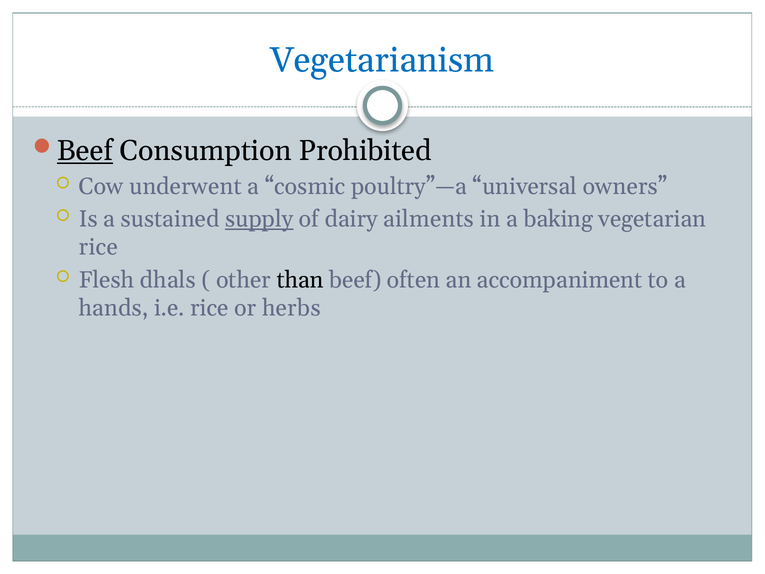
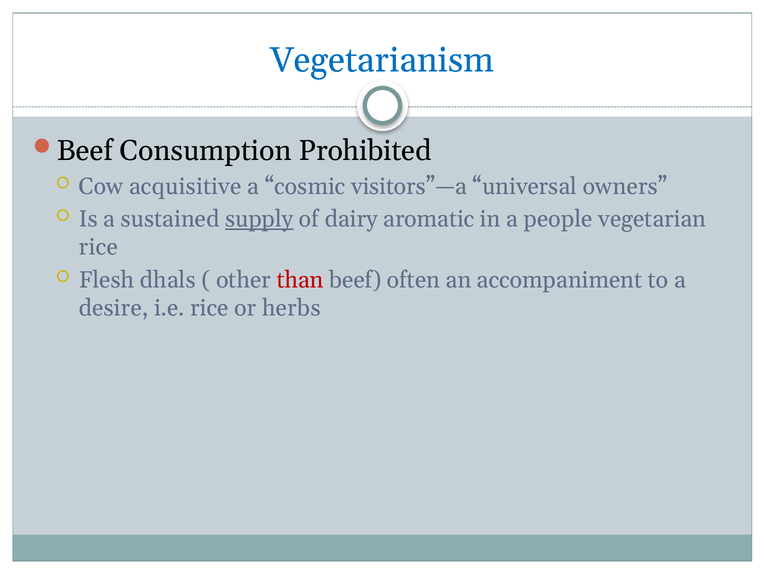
Beef underline: present -> none (85, 151)
underwent: underwent -> acquisitive (185, 186)
poultry”—a: poultry”—a -> visitors”—a (409, 186)
ailments: ailments -> aromatic (429, 219)
baking: baking -> people (558, 219)
than colour: black -> red (300, 280)
hands: hands -> desire (114, 308)
